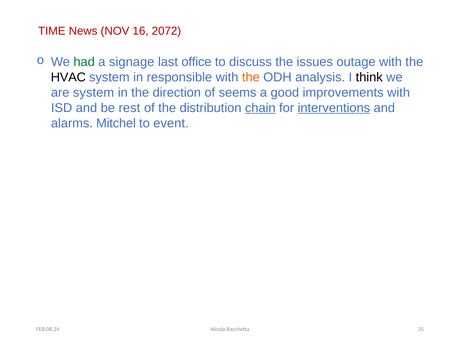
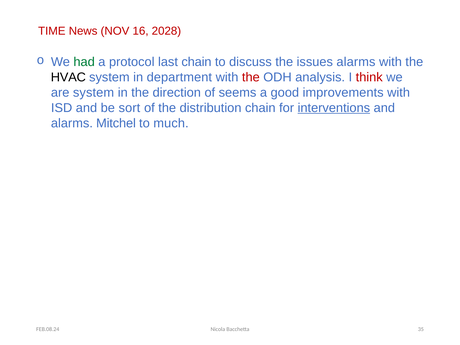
2072: 2072 -> 2028 (166, 31)
signage: signage -> protocol (132, 62)
last office: office -> chain (196, 62)
issues outage: outage -> alarms (356, 62)
responsible: responsible -> department (179, 77)
the colour: orange -> red (251, 77)
think colour: black -> red (369, 77)
rest: rest -> sort (129, 108)
chain underline: present -> none (260, 108)
event: event -> much (171, 123)
